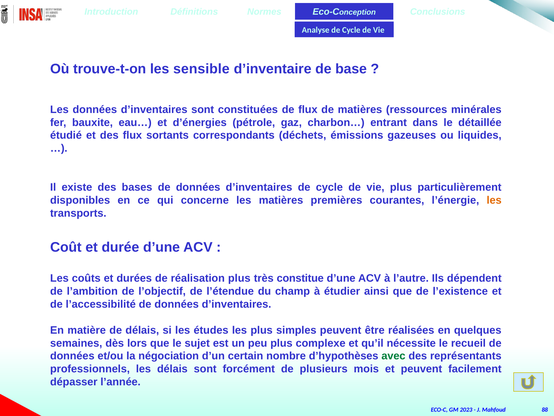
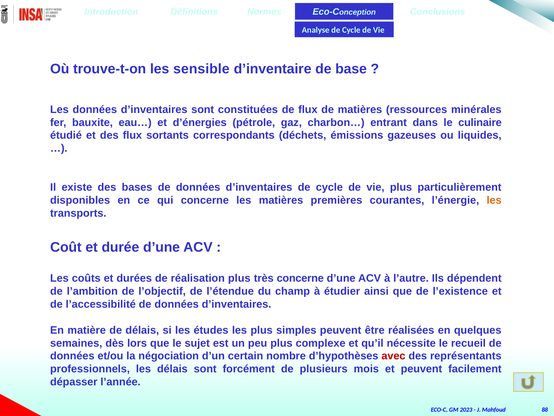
détaillée: détaillée -> culinaire (480, 122)
très constitue: constitue -> concerne (300, 278)
avec colour: green -> red (393, 356)
